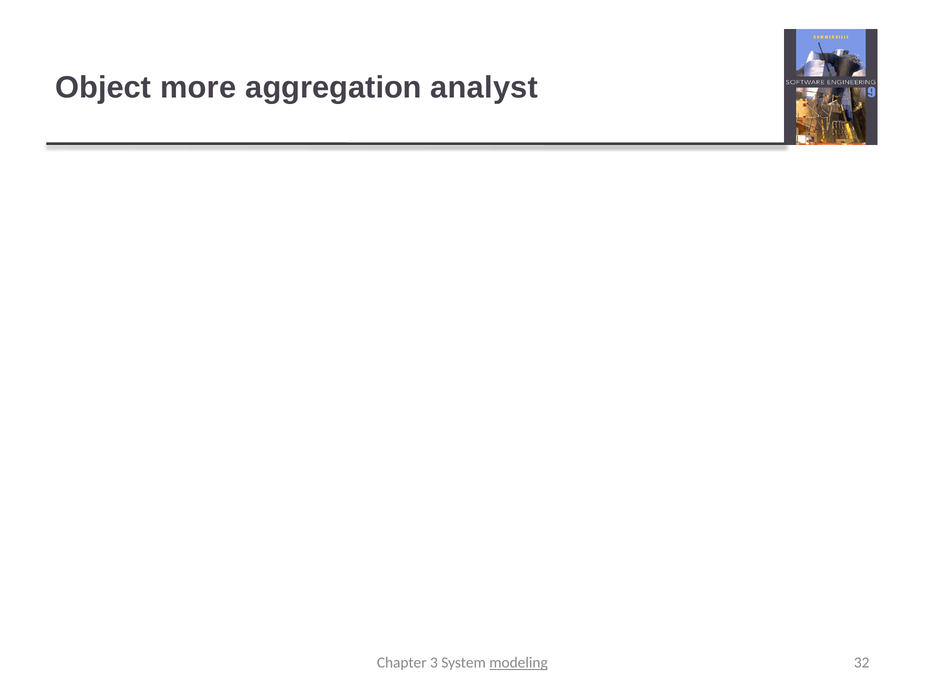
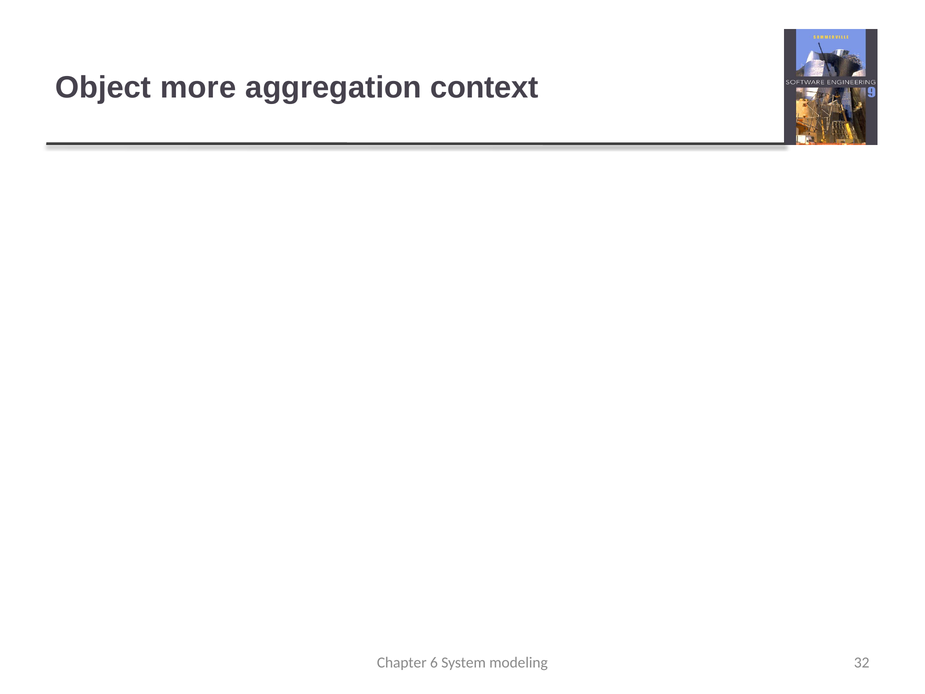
analyst: analyst -> context (484, 88)
3: 3 -> 6 (434, 663)
modeling underline: present -> none (519, 663)
